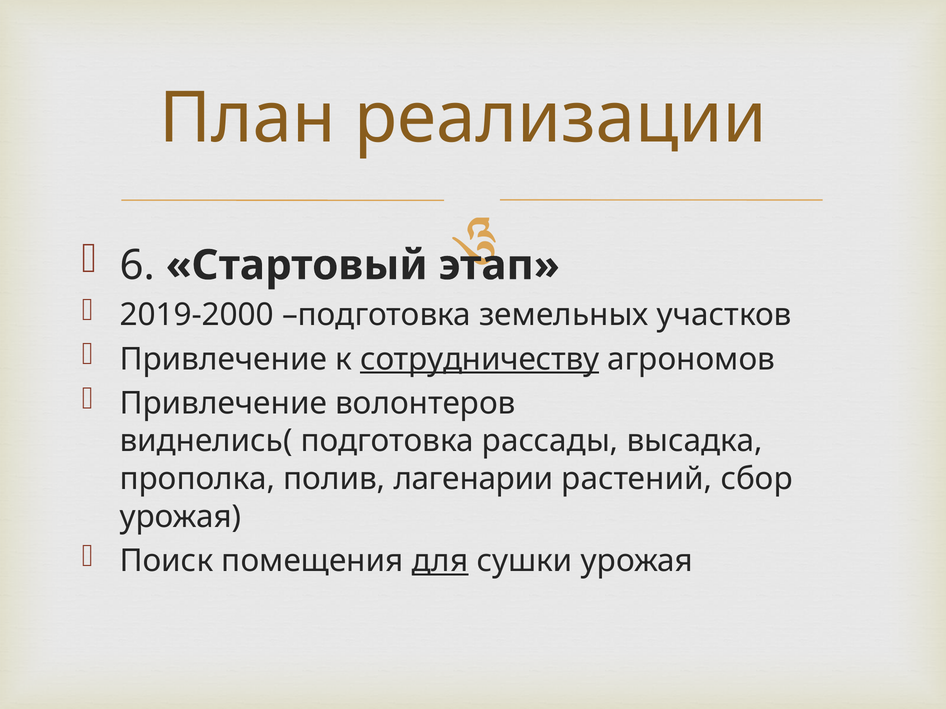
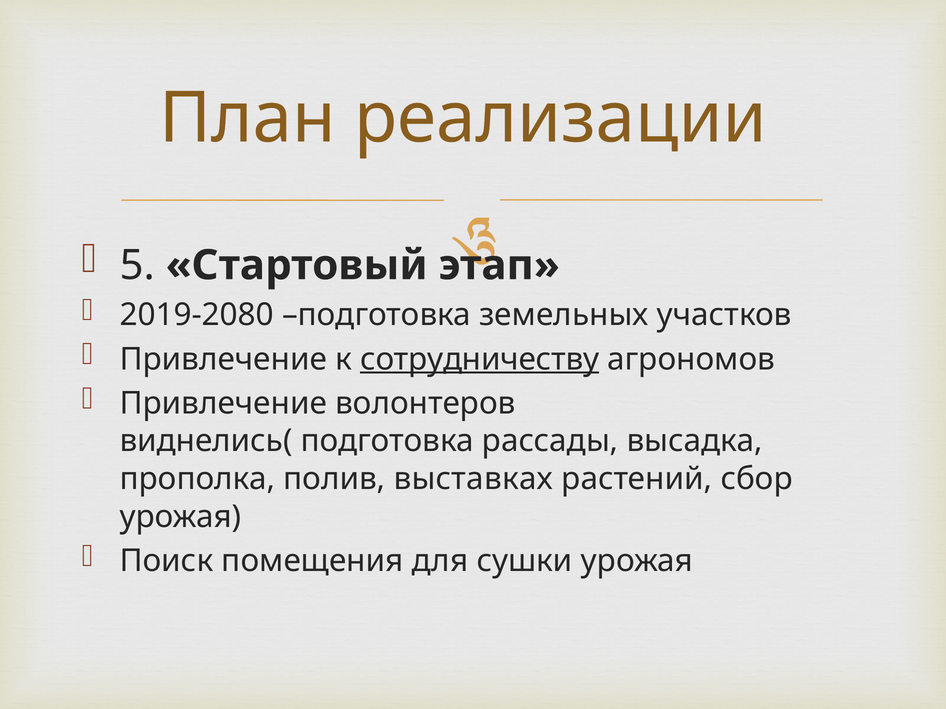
6: 6 -> 5 (137, 266)
2019-2000: 2019-2000 -> 2019-2080 (197, 315)
лагенарии: лагенарии -> выставках (473, 479)
для underline: present -> none (440, 561)
